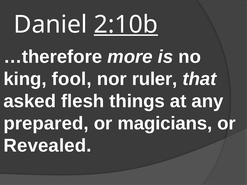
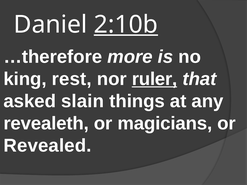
fool: fool -> rest (72, 79)
ruler underline: none -> present (155, 79)
flesh: flesh -> slain (83, 101)
prepared: prepared -> revealeth (46, 124)
